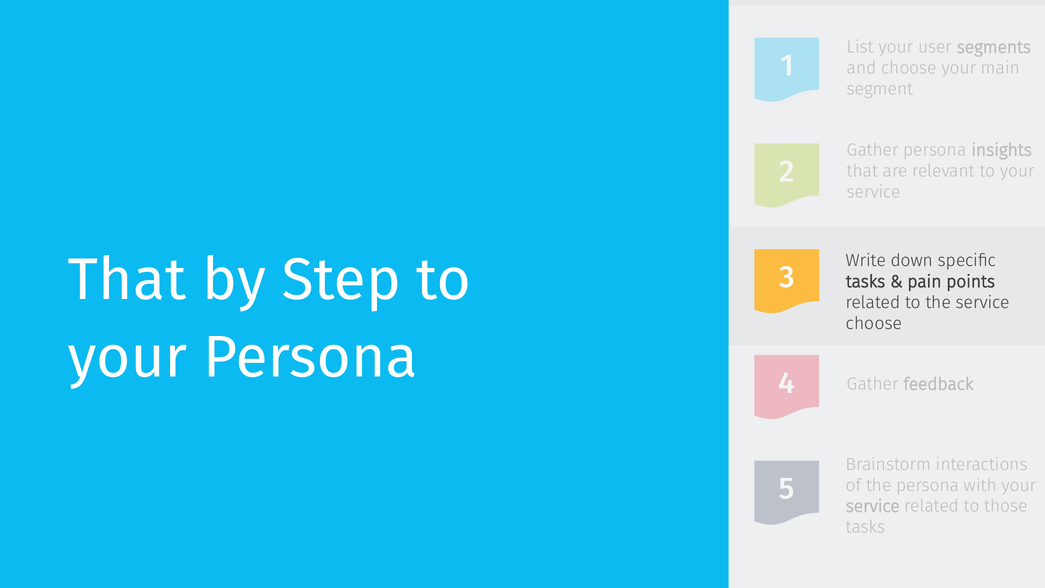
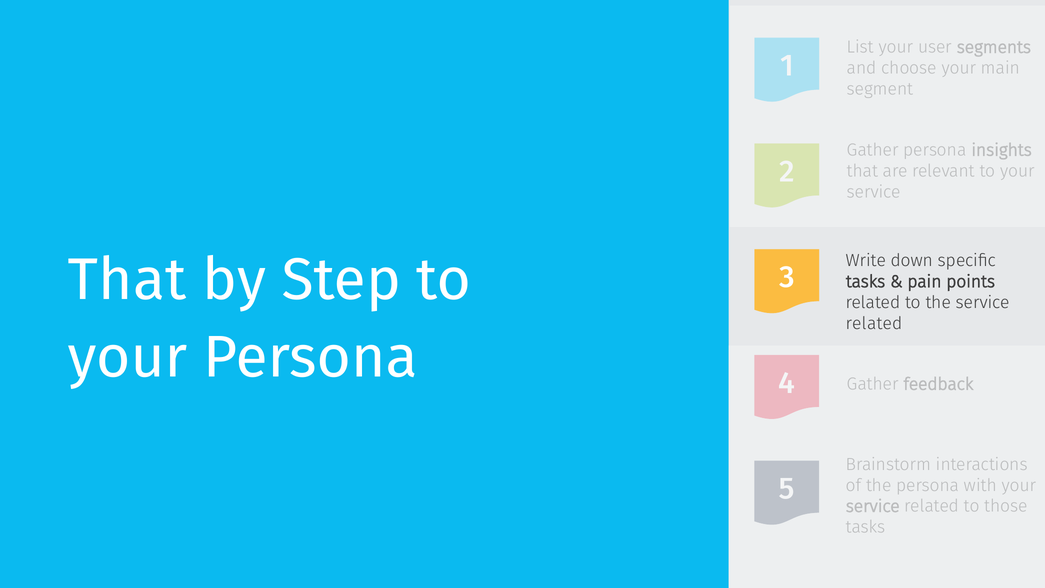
choose: choose -> related (874, 323)
